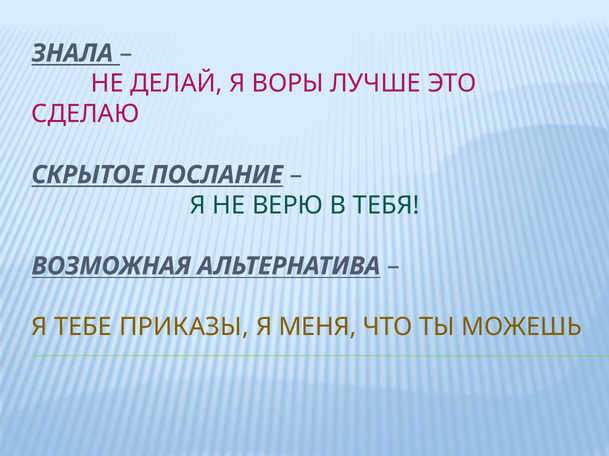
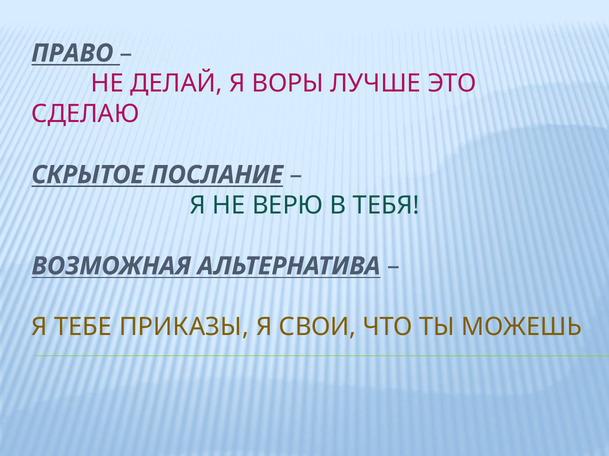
ЗНАЛА: ЗНАЛА -> ПРАВО (72, 53)
МЕНЯ: МЕНЯ -> СВОИ (318, 327)
